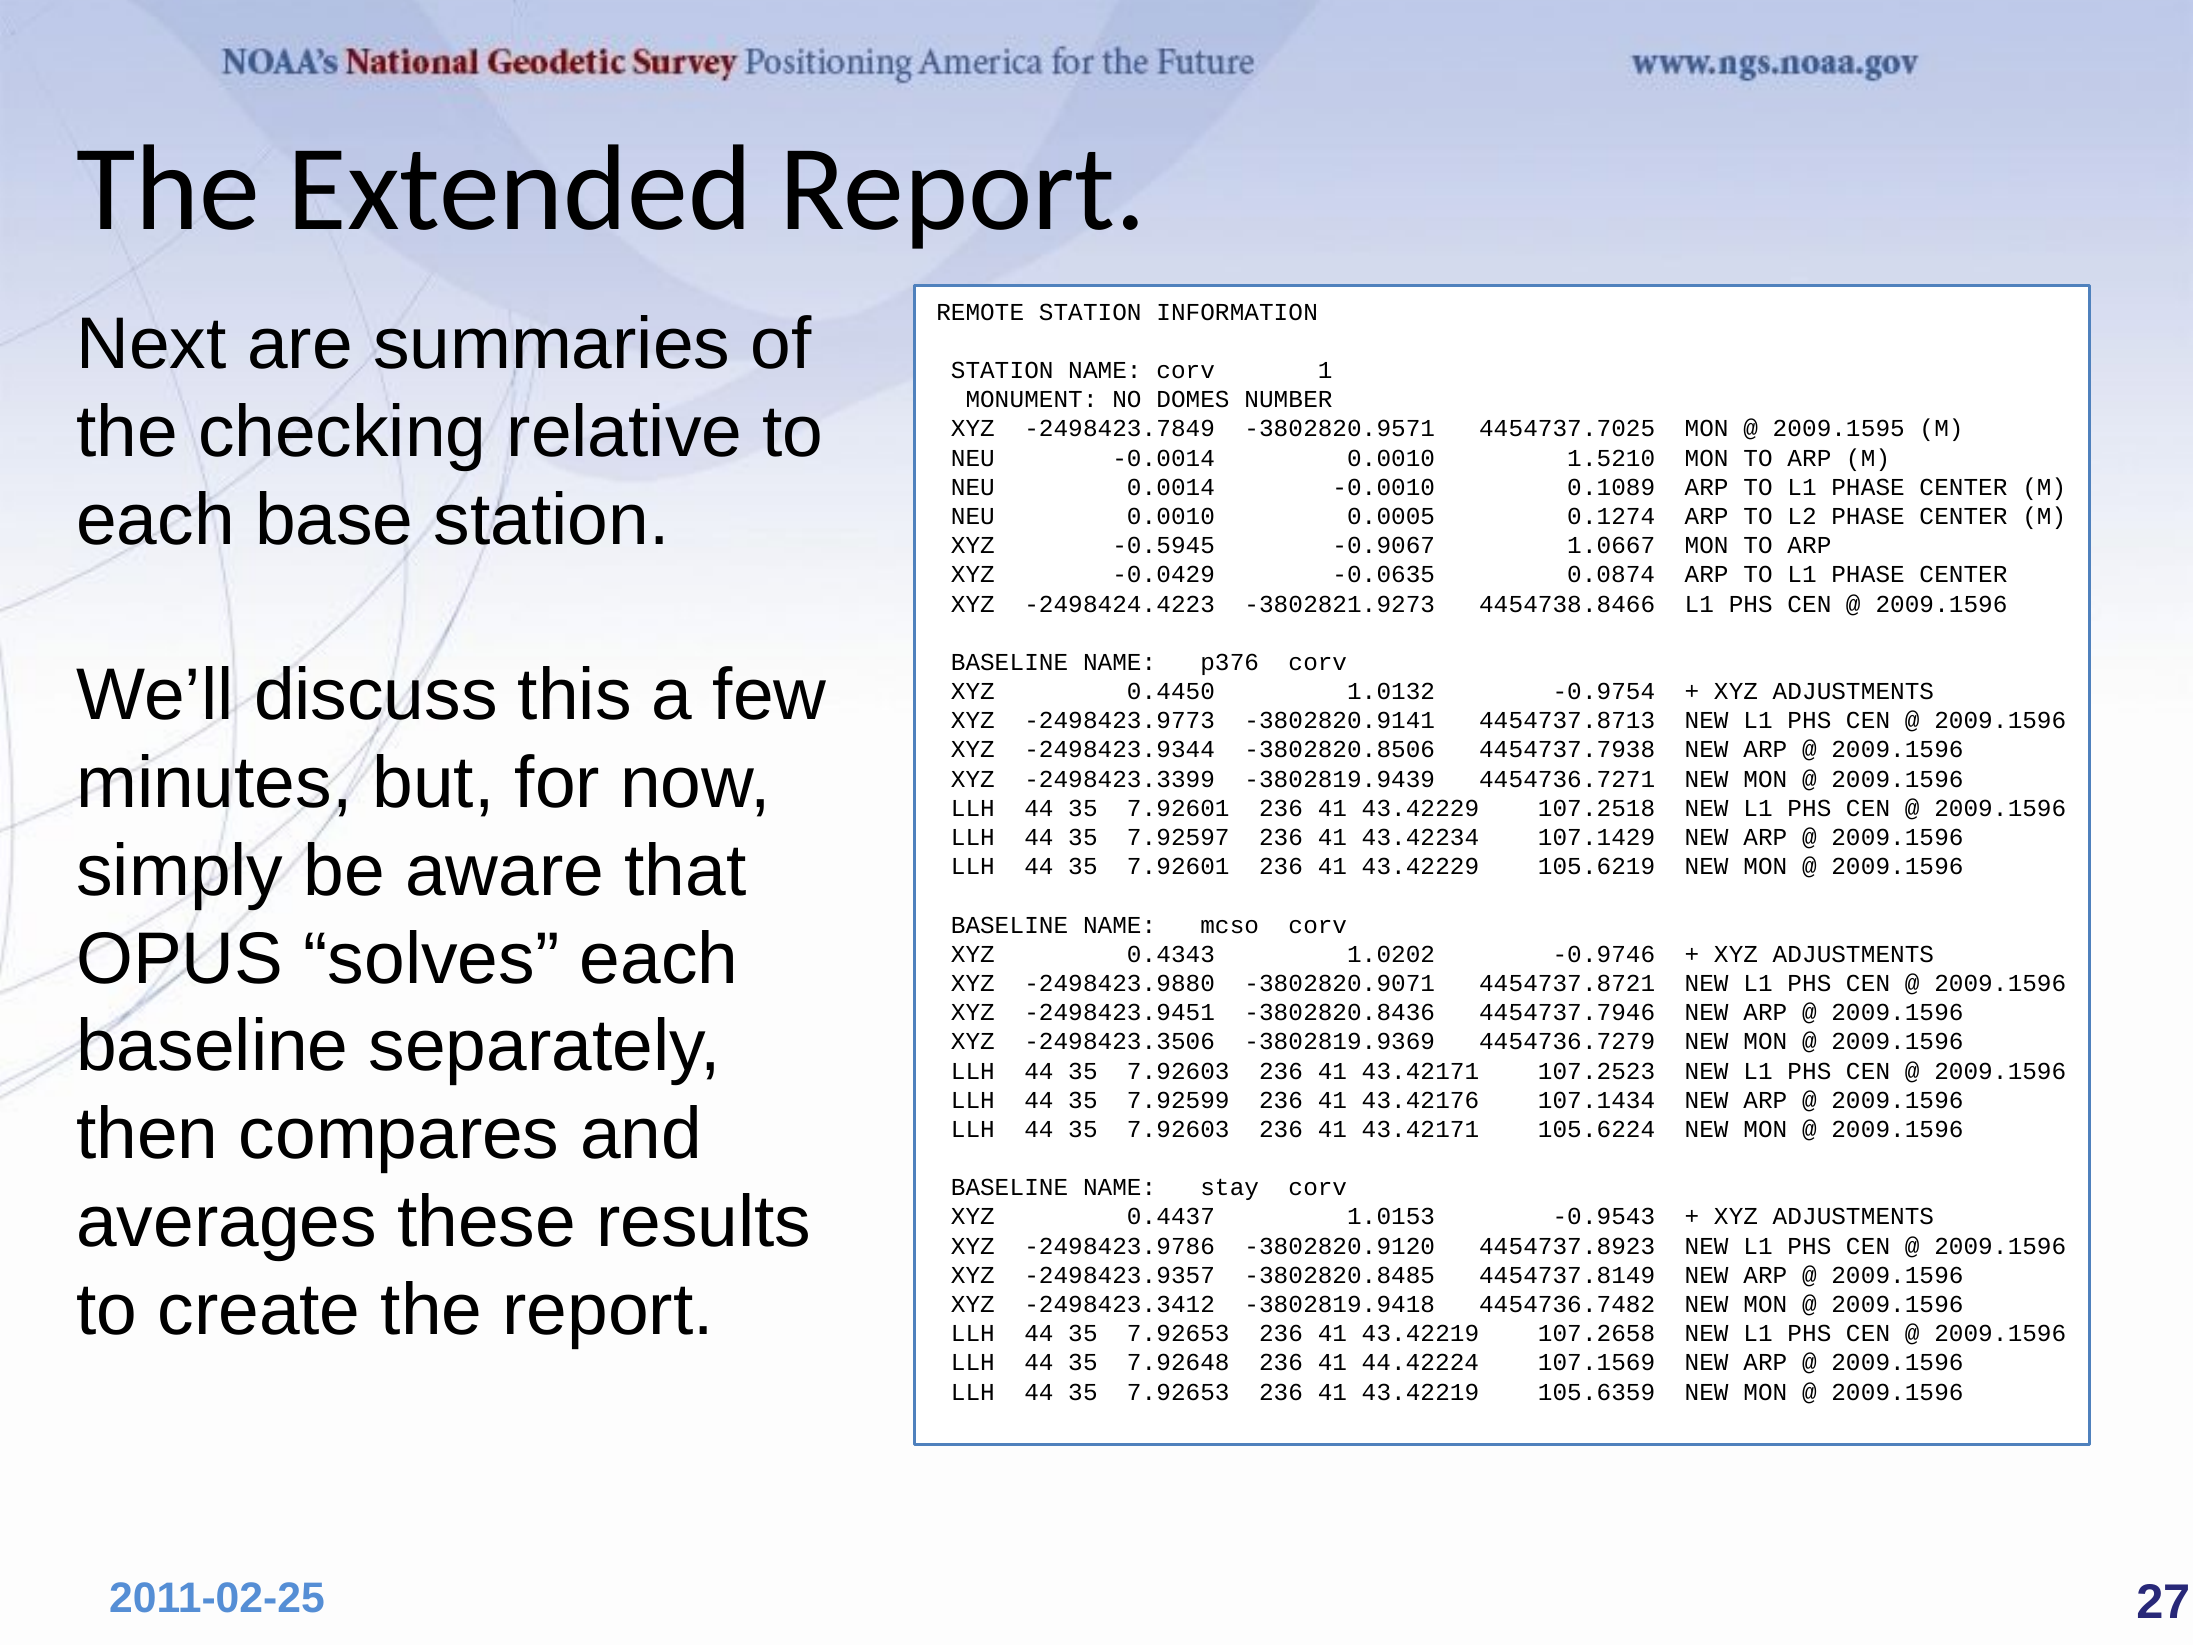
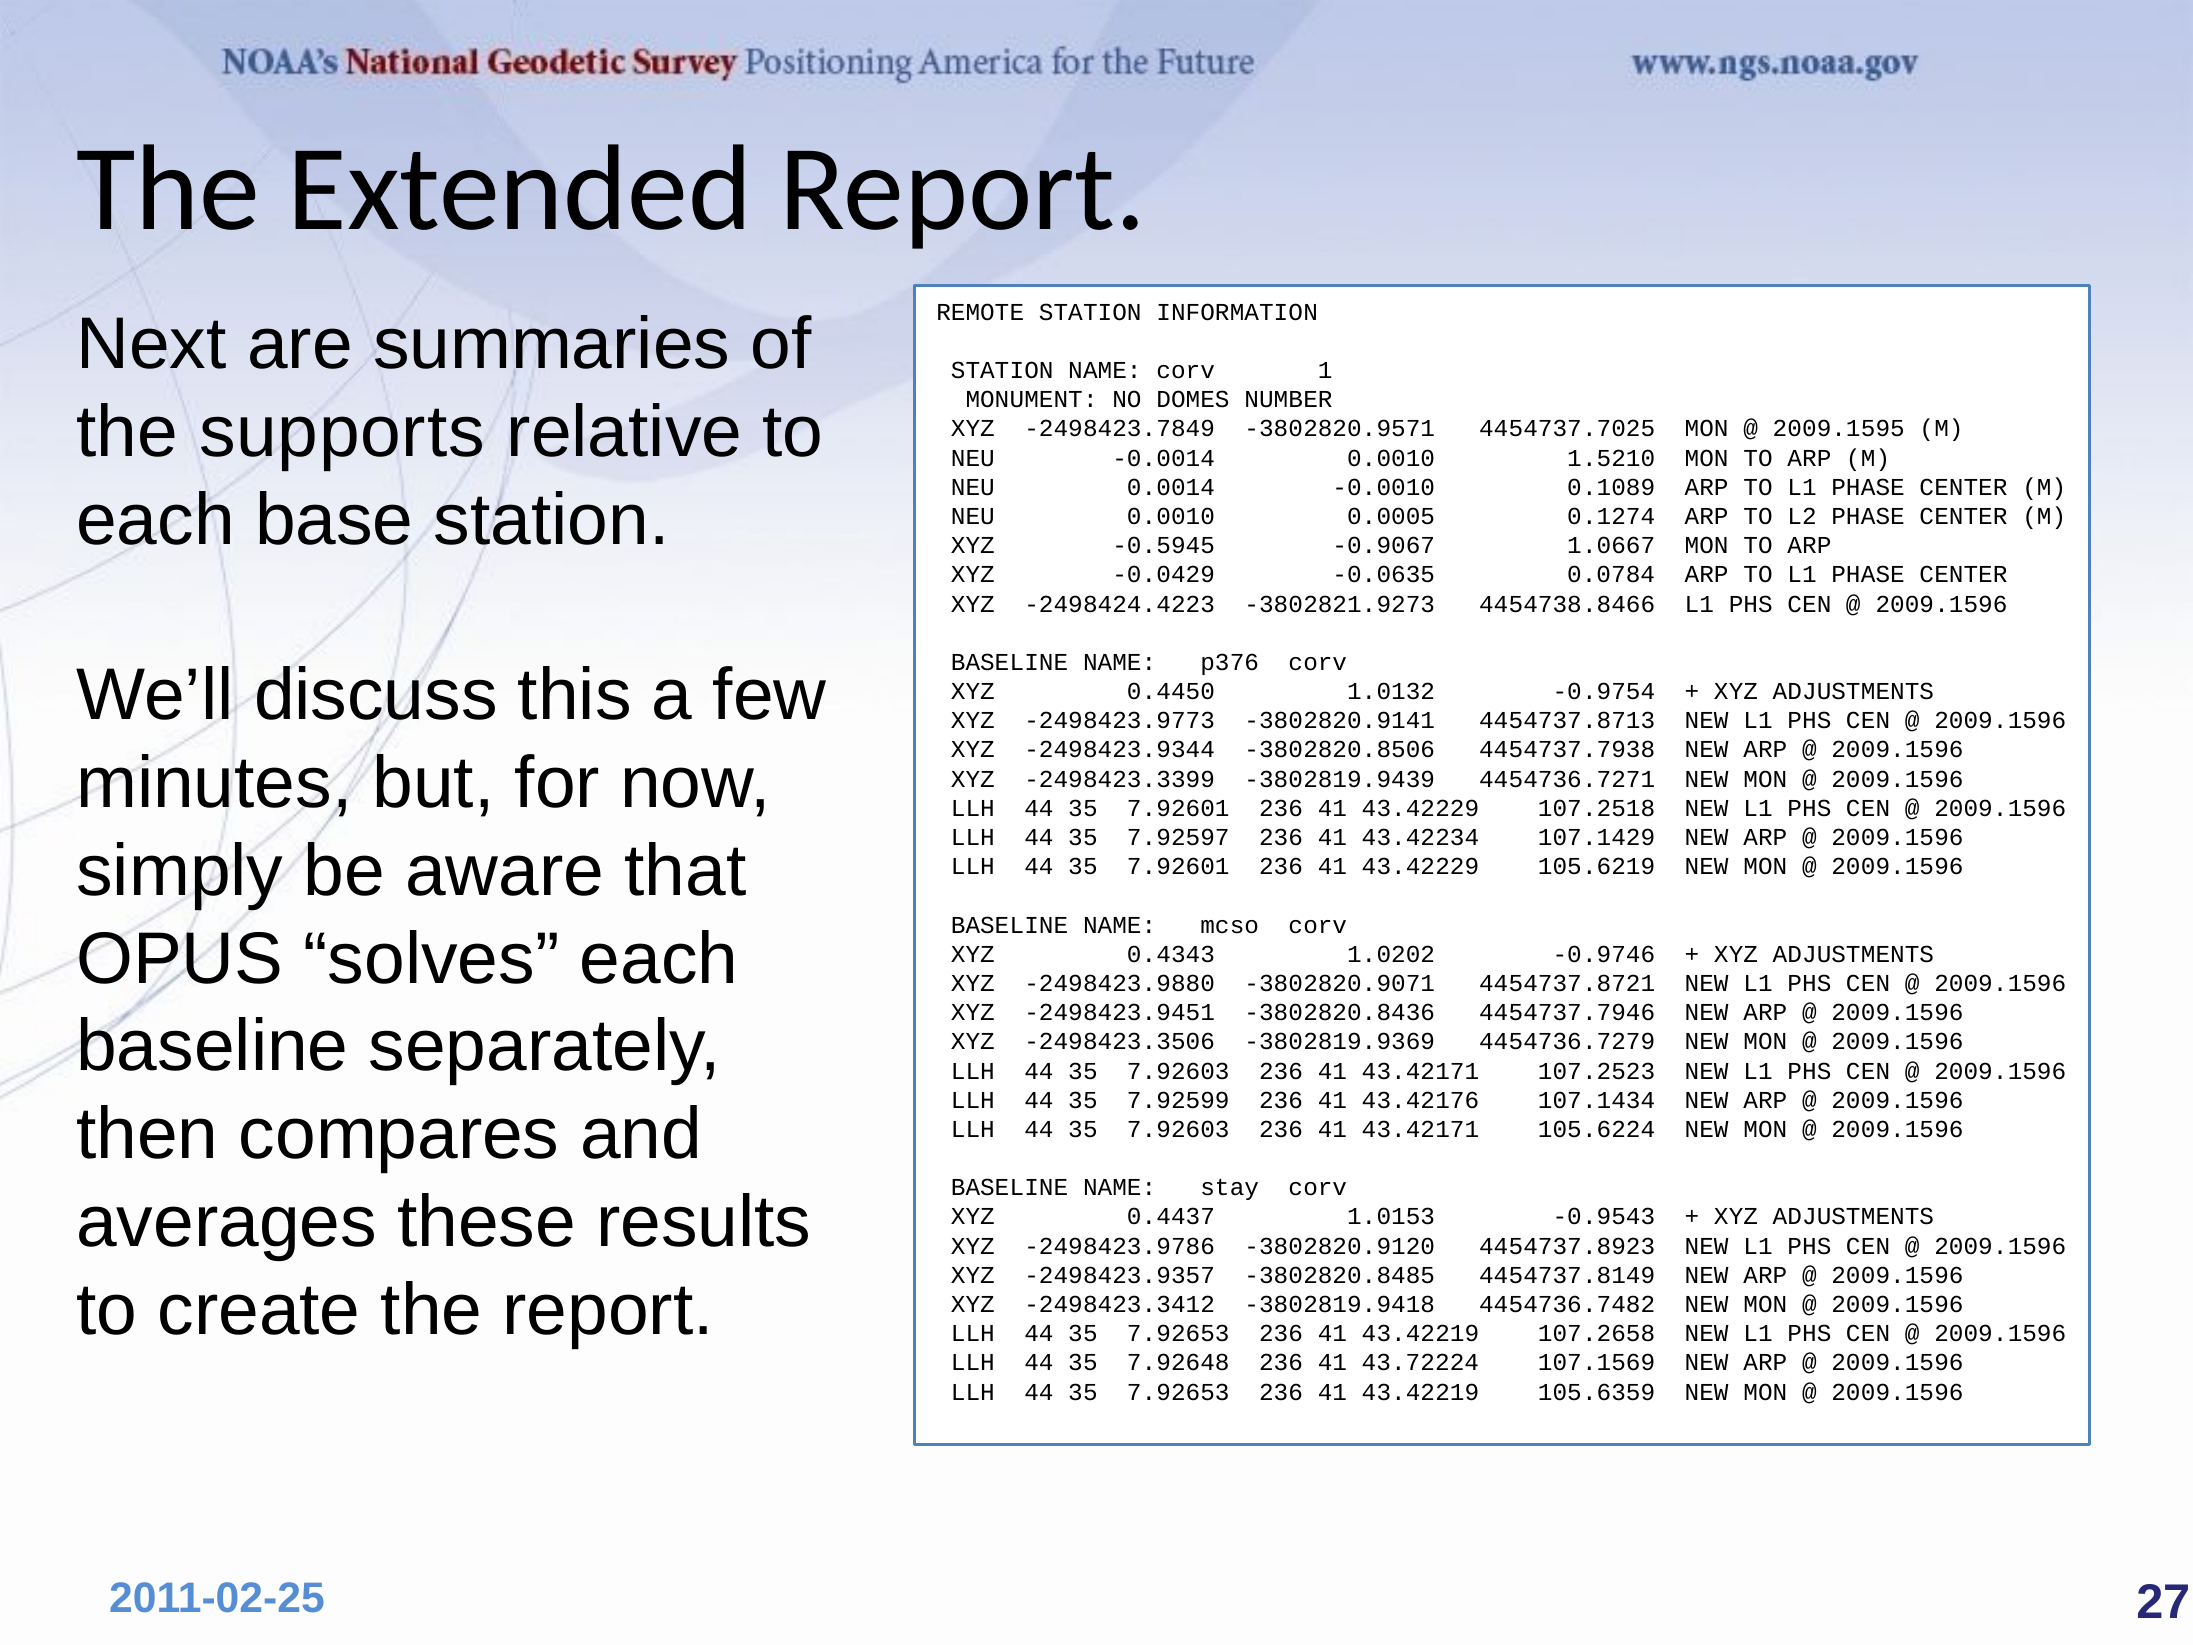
checking: checking -> supports (342, 433)
0.0874: 0.0874 -> 0.0784 (1611, 575)
44.42224: 44.42224 -> 43.72224 (1420, 1363)
